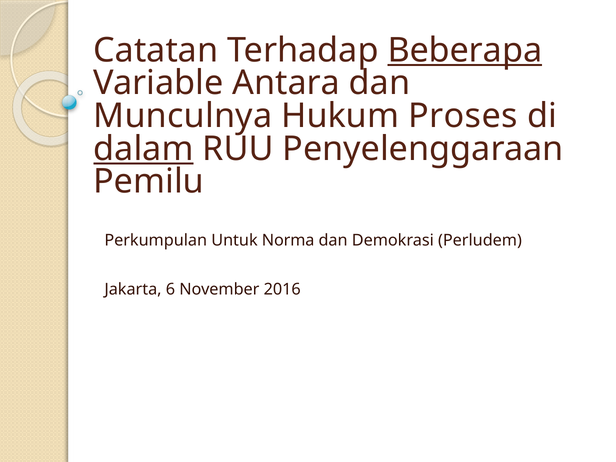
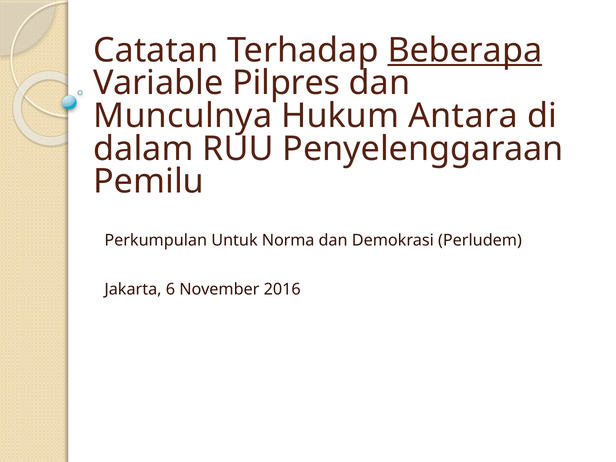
Antara: Antara -> Pilpres (286, 83)
Proses: Proses -> Antara (463, 116)
dalam underline: present -> none (143, 149)
